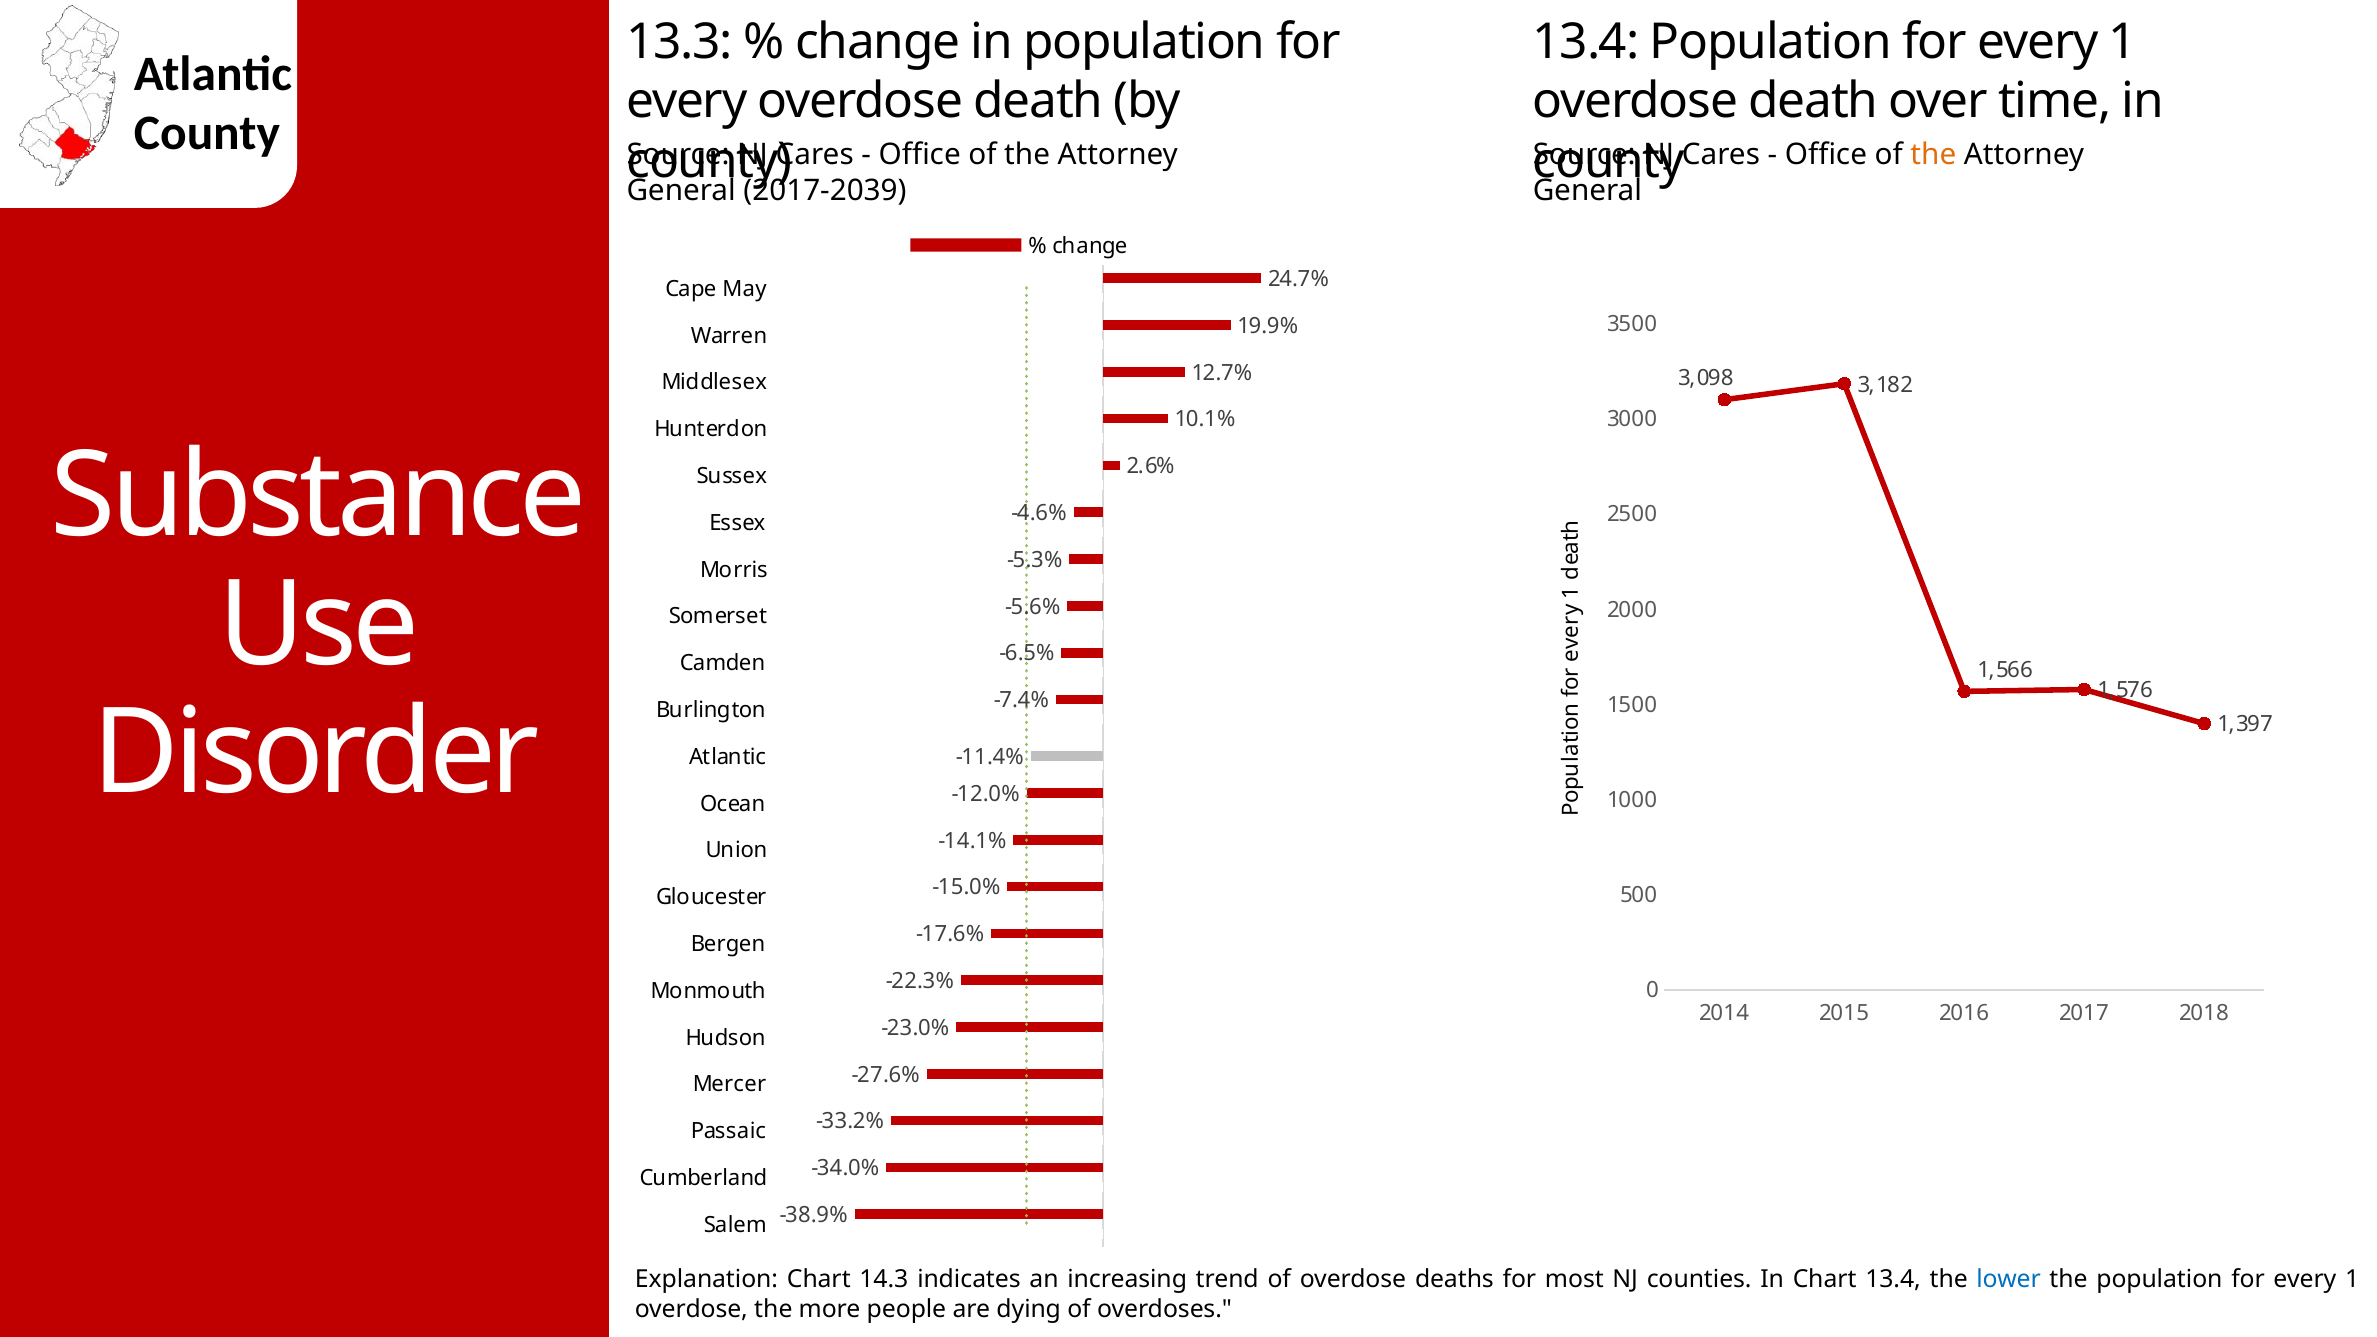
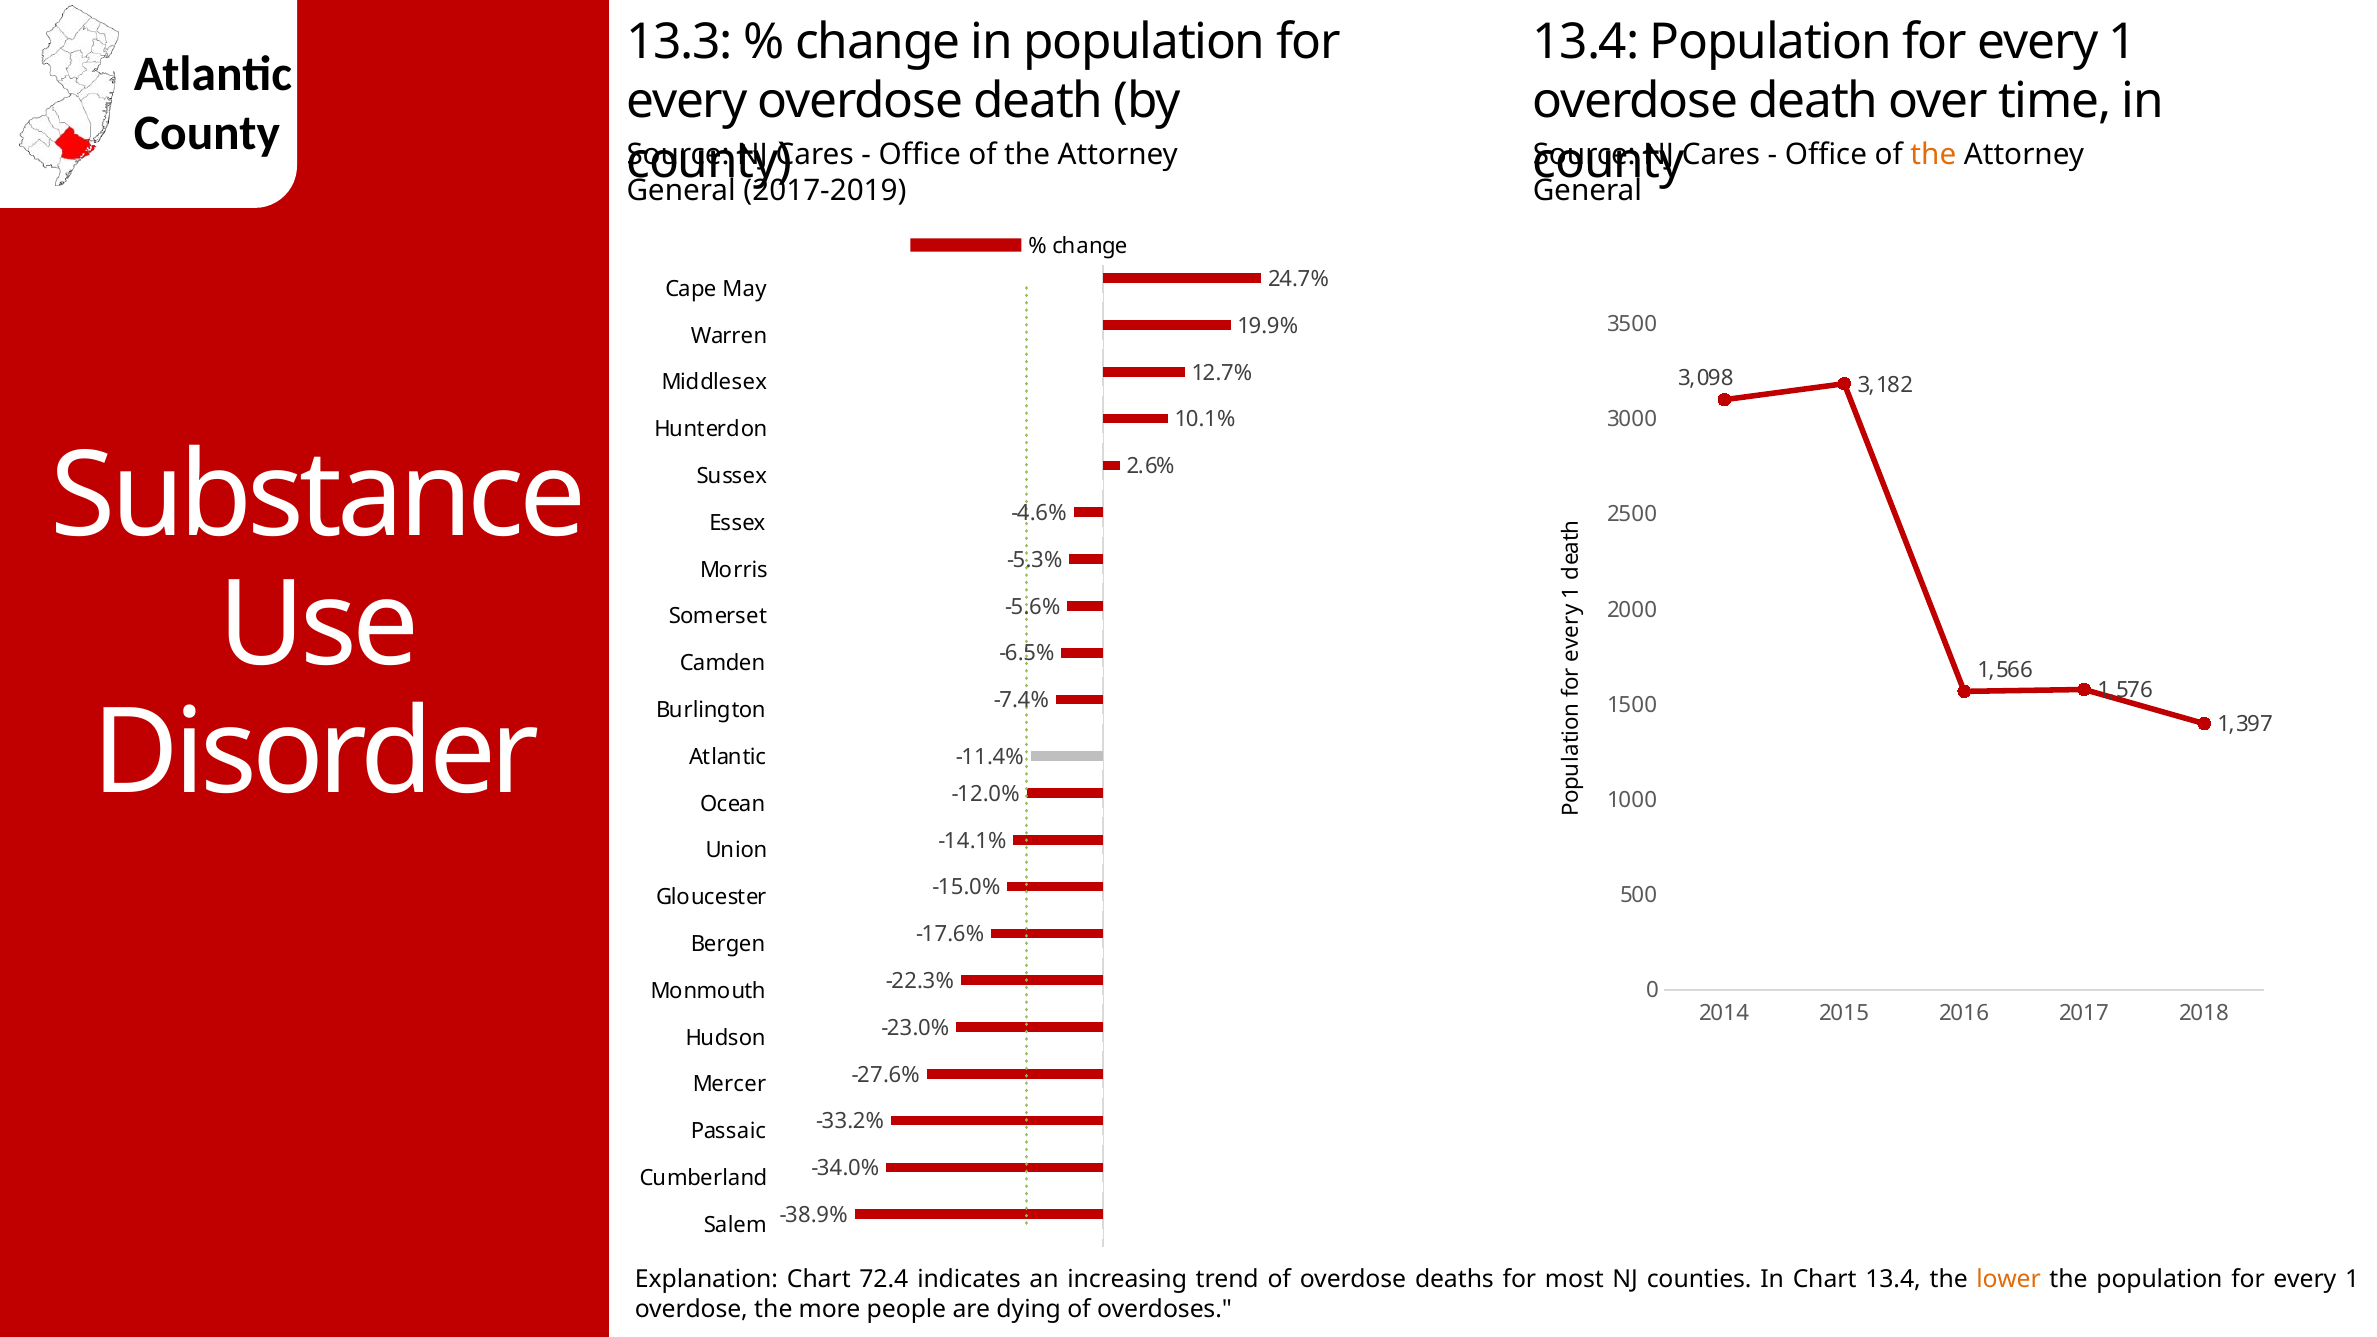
2017-2039: 2017-2039 -> 2017-2019 (825, 191)
14.3: 14.3 -> 72.4 (884, 1279)
lower colour: blue -> orange (2009, 1279)
